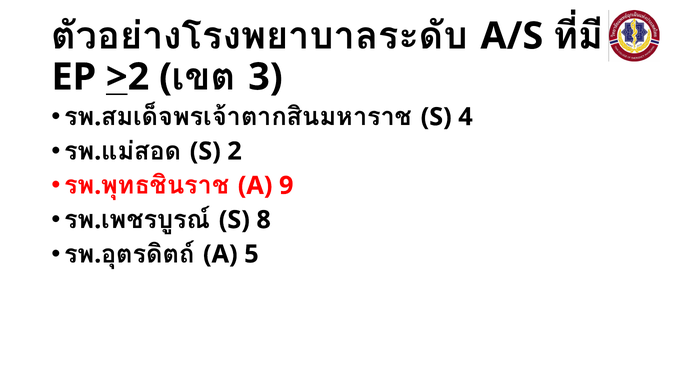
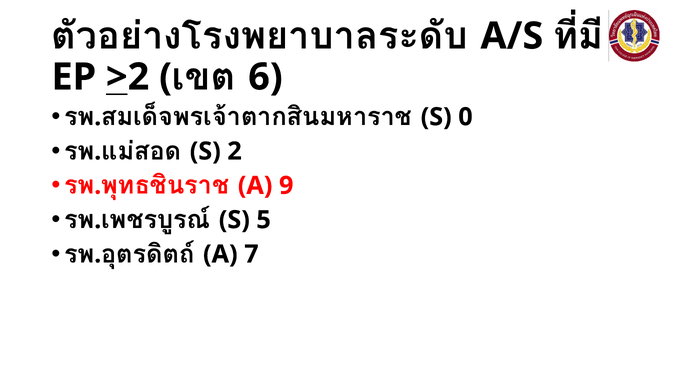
3: 3 -> 6 (265, 77)
4: 4 -> 0 (465, 117)
8: 8 -> 5 (264, 220)
5: 5 -> 7 (251, 254)
